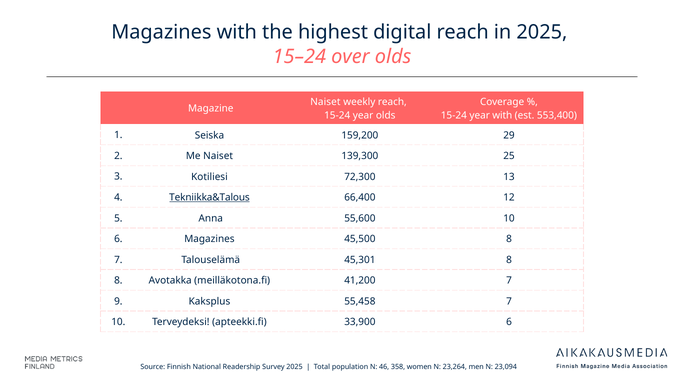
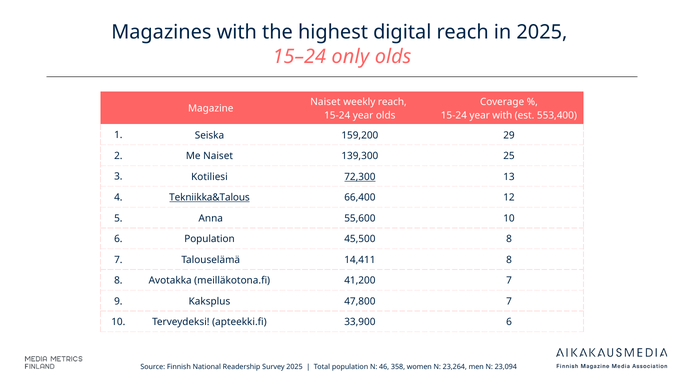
over: over -> only (350, 57)
72,300 underline: none -> present (360, 177)
6 Magazines: Magazines -> Population (209, 239)
45,301: 45,301 -> 14,411 (360, 260)
55,458: 55,458 -> 47,800 (360, 301)
